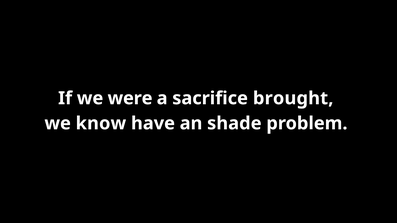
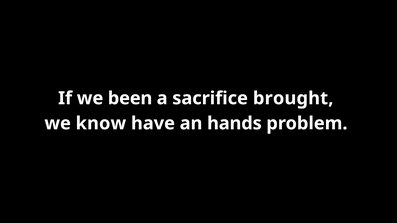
were: were -> been (130, 98)
shade: shade -> hands (234, 124)
